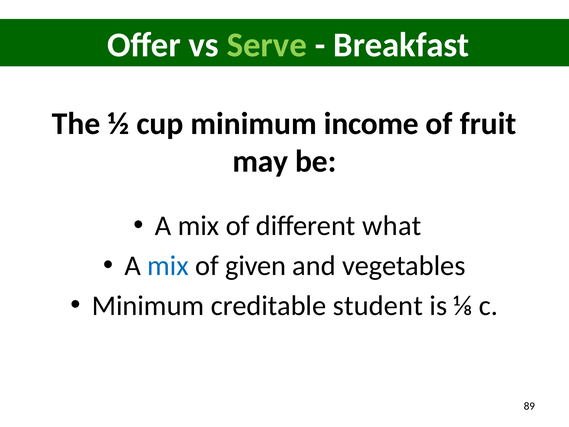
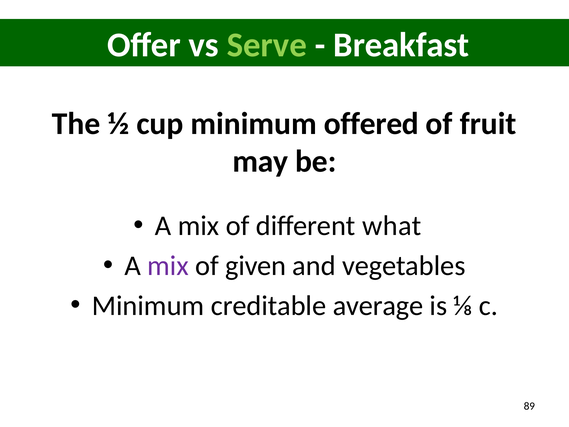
income: income -> offered (371, 124)
mix colour: blue -> purple (168, 266)
student: student -> average (378, 305)
